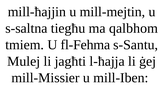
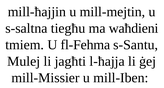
qalbhom: qalbhom -> waħdieni (134, 28)
